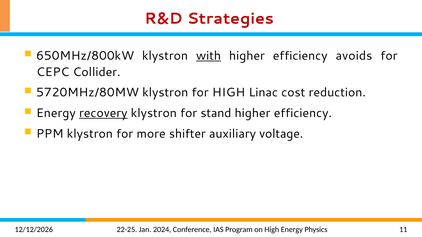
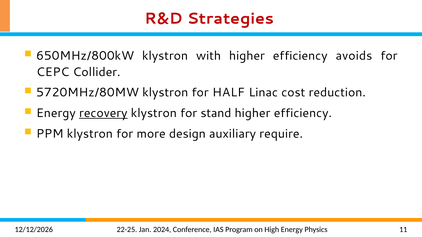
with underline: present -> none (209, 56)
for HIGH: HIGH -> HALF (229, 93)
shifter: shifter -> design (187, 134)
voltage: voltage -> require (281, 134)
